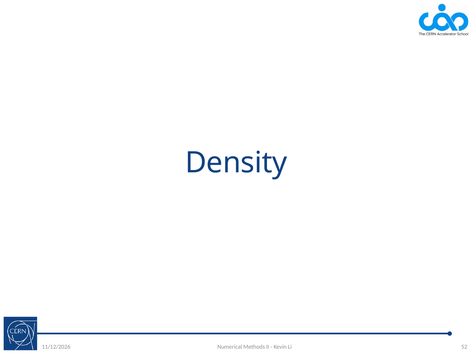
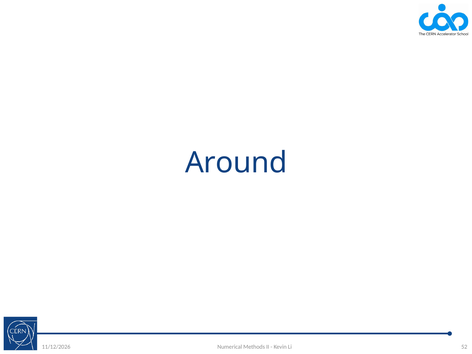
Density: Density -> Around (236, 163)
